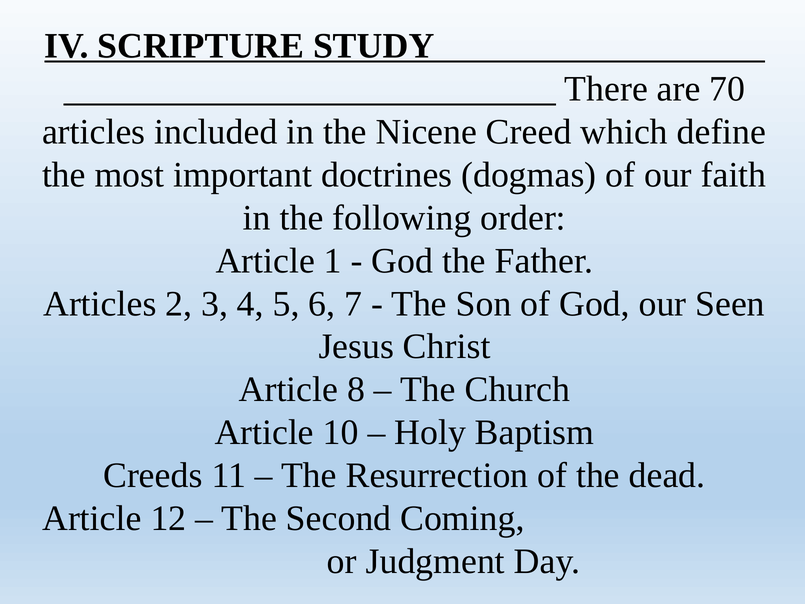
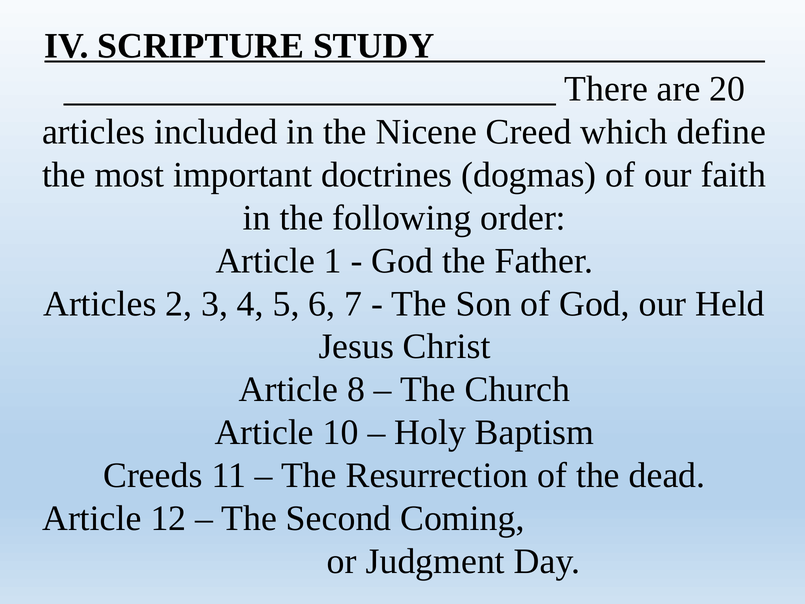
70: 70 -> 20 (727, 89)
Seen: Seen -> Held (730, 304)
